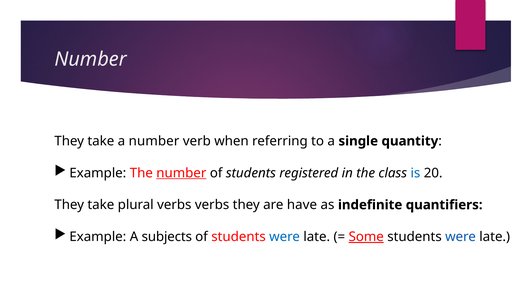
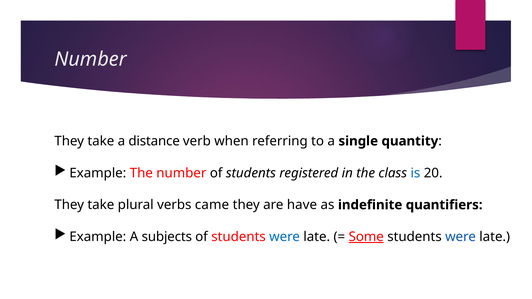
a number: number -> distance (154, 141)
number underline: present -> none (181, 173)
verbs verbs: verbs -> came (212, 205)
